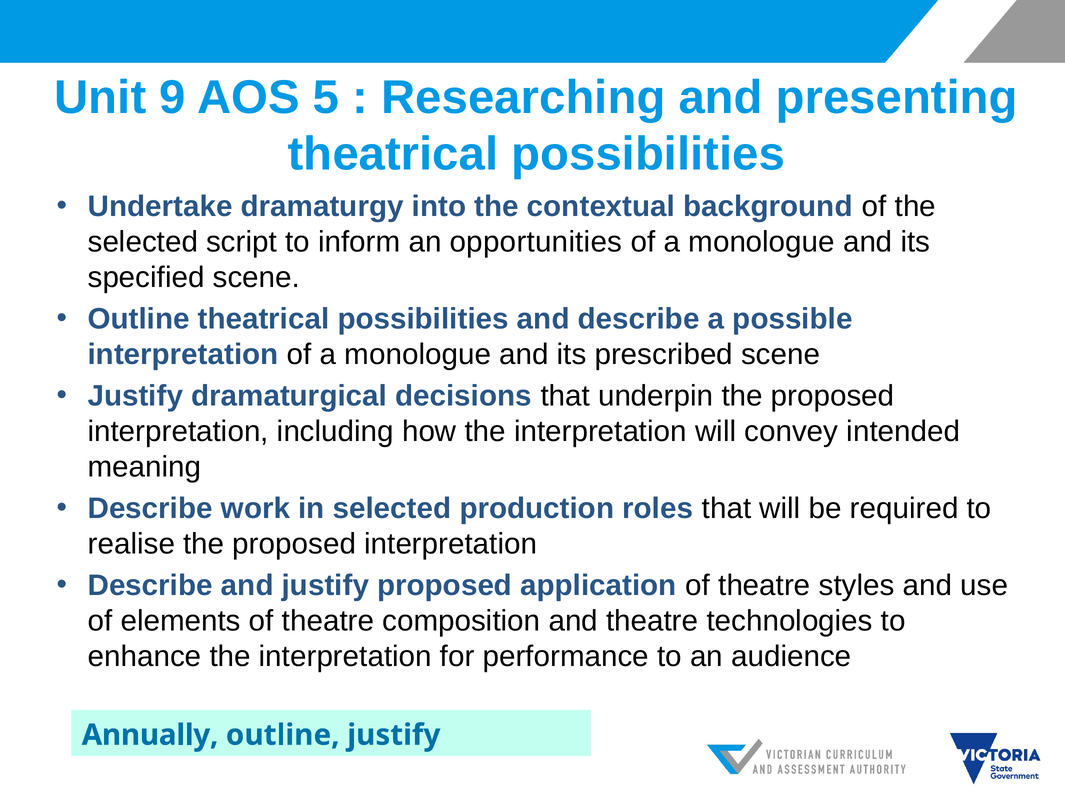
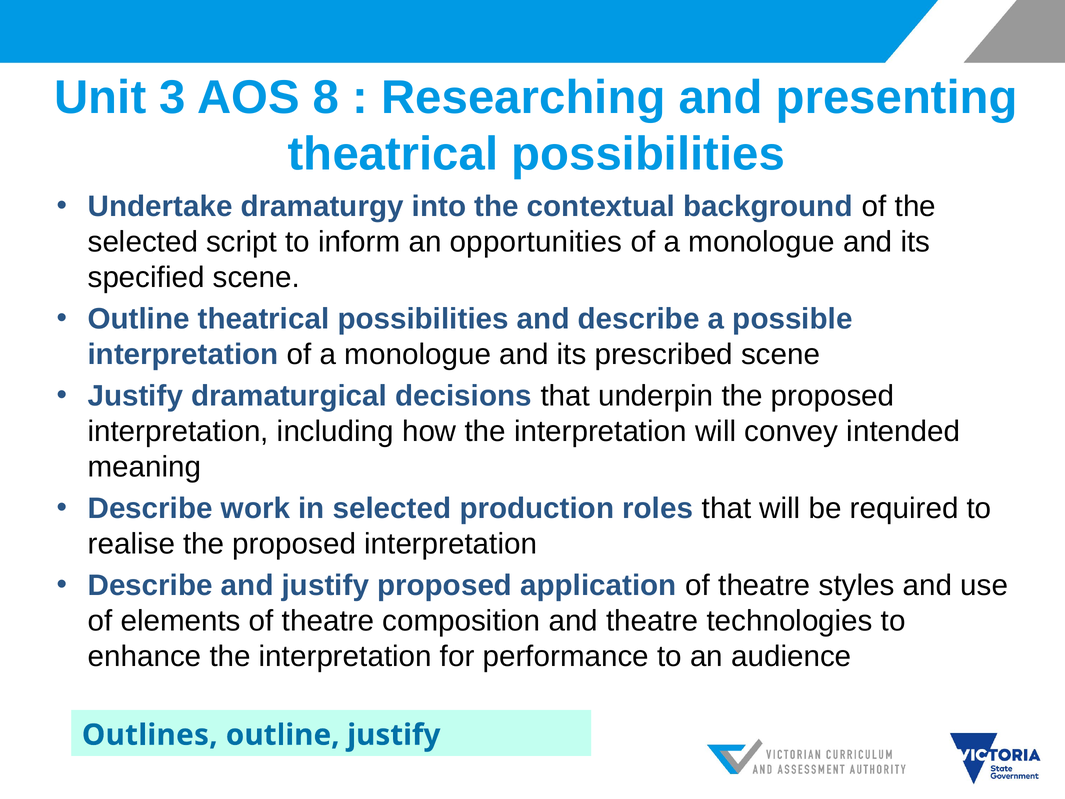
9: 9 -> 3 (173, 97)
5: 5 -> 8 (326, 97)
Annually: Annually -> Outlines (150, 735)
